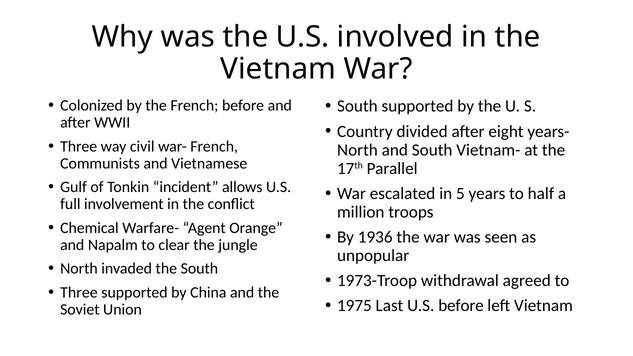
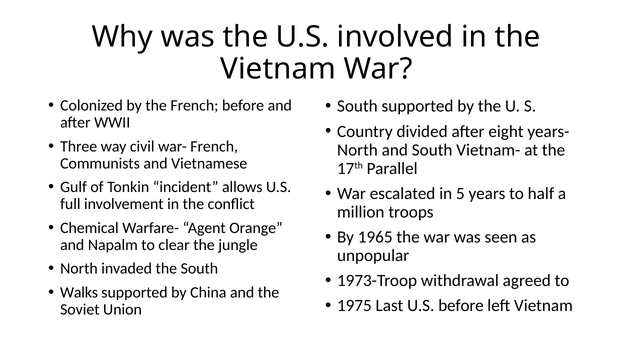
1936: 1936 -> 1965 (375, 237)
Three: Three -> Walks (79, 292)
